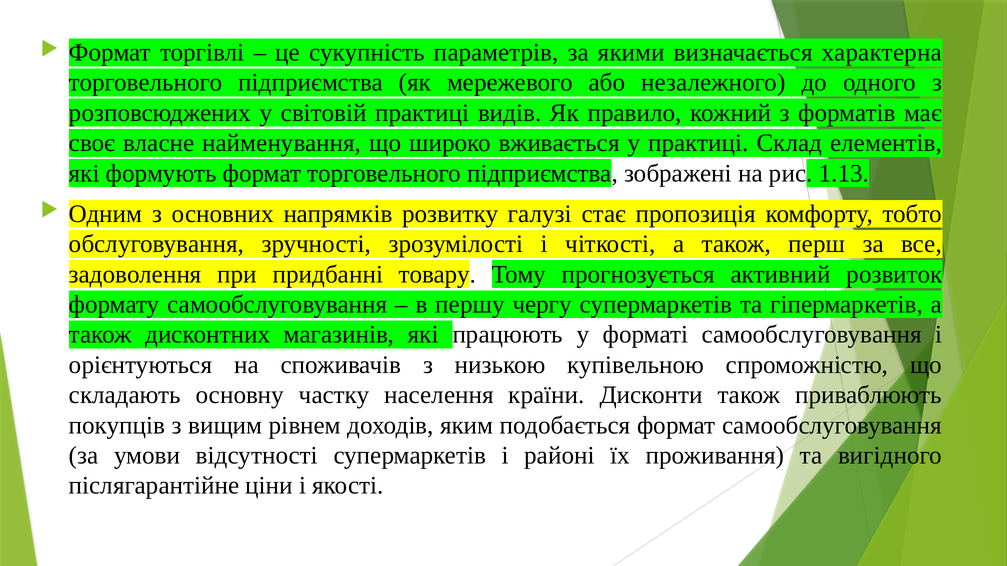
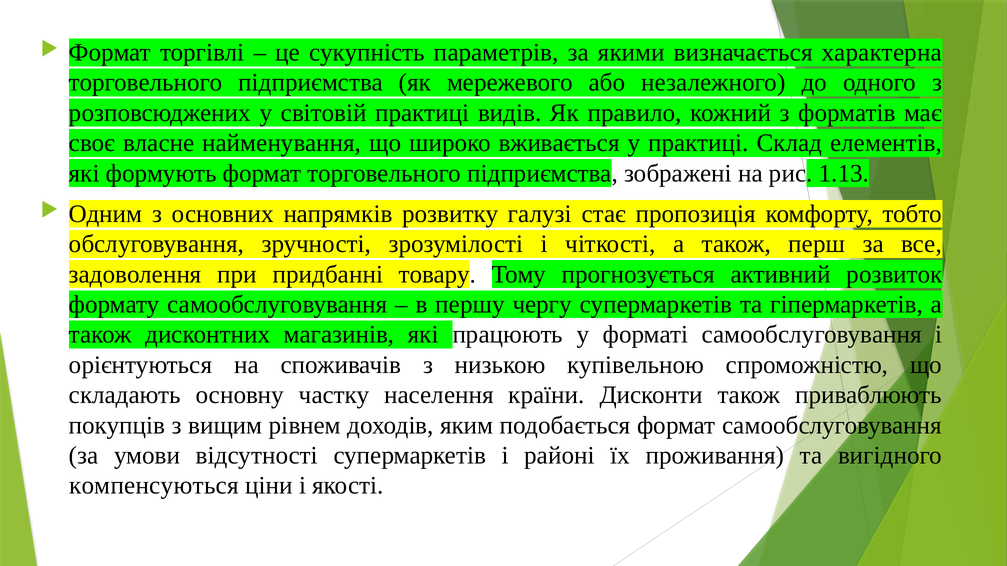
післягарантійне: післягарантійне -> компенсуються (154, 486)
